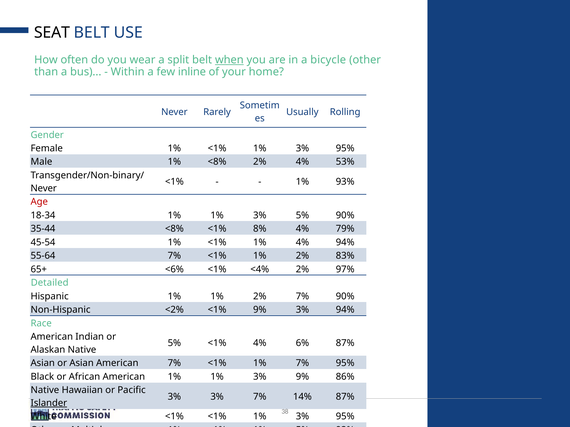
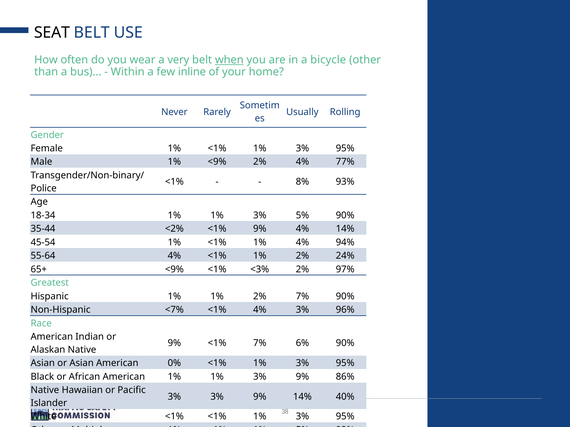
split: split -> very (178, 60)
1% <8%: <8% -> <9% (217, 162)
53%: 53% -> 77% (345, 162)
1%: 1% -> 8% (302, 182)
Never: Never -> Police (44, 188)
Age colour: red -> black (39, 202)
35-44 <8%: <8% -> <2% (174, 229)
<1% 8%: 8% -> 9% (260, 229)
4% 79%: 79% -> 14% (345, 229)
55-64 7%: 7% -> 4% (174, 256)
83%: 83% -> 24% (345, 256)
65+ <6%: <6% -> <9% (174, 270)
<4%: <4% -> <3% (260, 270)
Detailed: Detailed -> Greatest (50, 283)
<2%: <2% -> <7% (174, 310)
<1% 9%: 9% -> 4% (260, 310)
3% 94%: 94% -> 96% (345, 310)
5%: 5% -> 9% (174, 344)
<1% 4%: 4% -> 7% (260, 344)
6% 87%: 87% -> 90% (345, 344)
American 7%: 7% -> 0% (174, 364)
7%: 7% -> 3% (302, 364)
3% 3% 7%: 7% -> 9% (260, 397)
14% 87%: 87% -> 40% (345, 397)
Islander underline: present -> none (49, 403)
